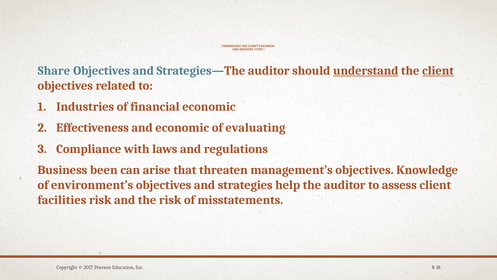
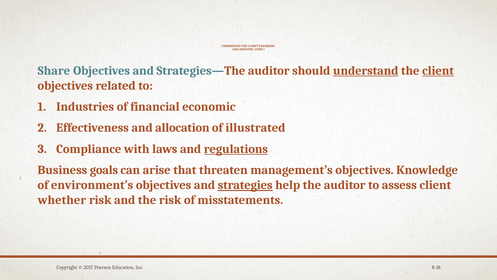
and economic: economic -> allocation (182, 128)
evaluating: evaluating -> illustrated (255, 128)
regulations underline: none -> present (236, 149)
been: been -> goals (104, 170)
strategies underline: none -> present (245, 185)
facilities: facilities -> whether (62, 200)
